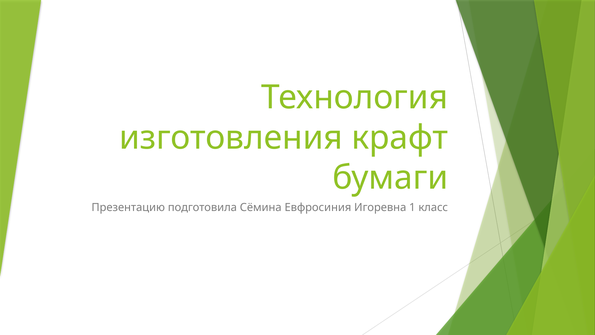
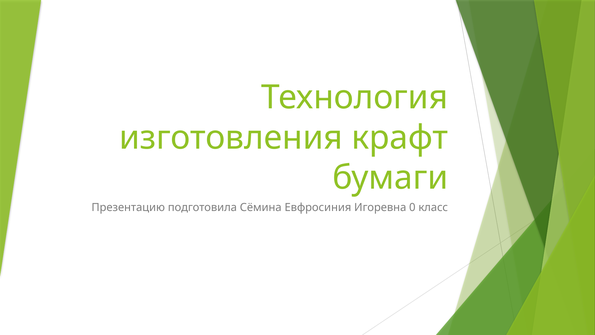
1: 1 -> 0 (412, 207)
